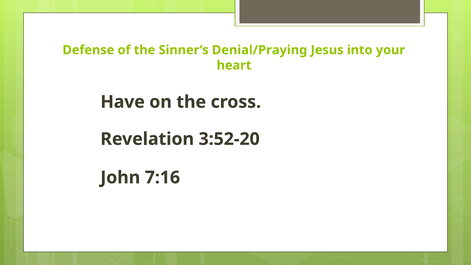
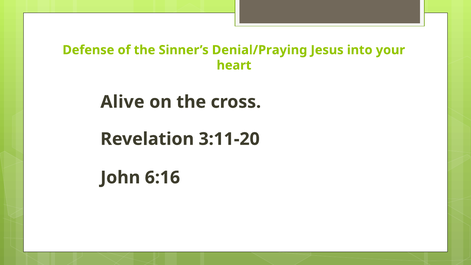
Have: Have -> Alive (122, 102)
3:52-20: 3:52-20 -> 3:11-20 (229, 139)
7:16: 7:16 -> 6:16 (162, 177)
